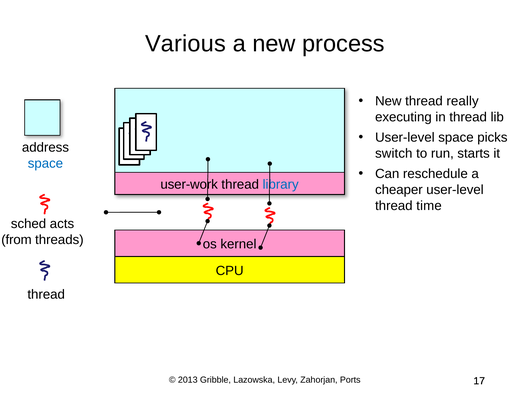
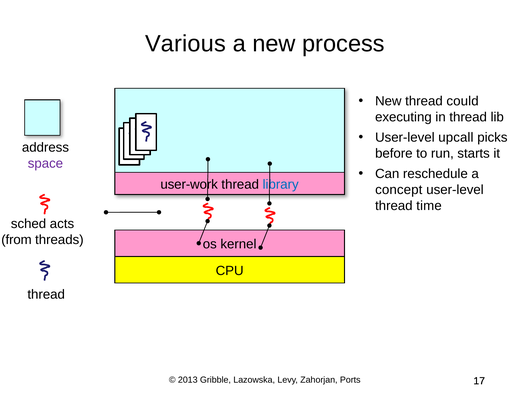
really: really -> could (463, 101)
User-level space: space -> upcall (456, 137)
switch: switch -> before (394, 153)
space colour: blue -> purple (45, 163)
cheaper: cheaper -> concept (399, 189)
